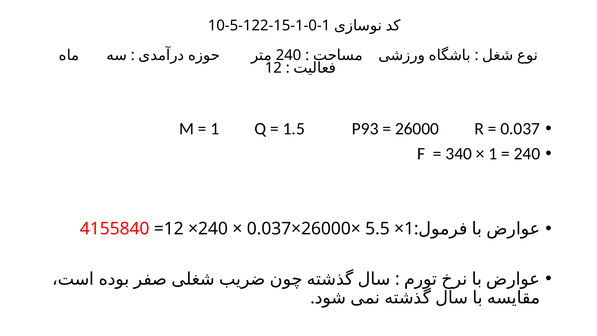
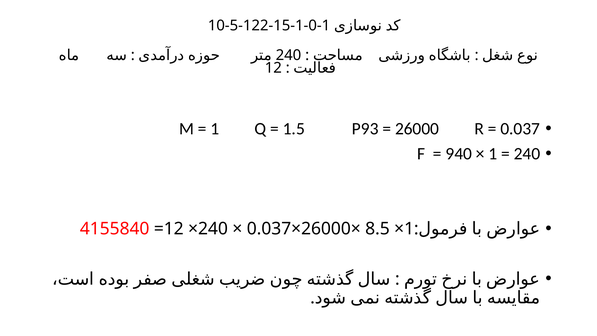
340: 340 -> 940 (459, 154)
5.5: 5.5 -> 8.5 (377, 229)
